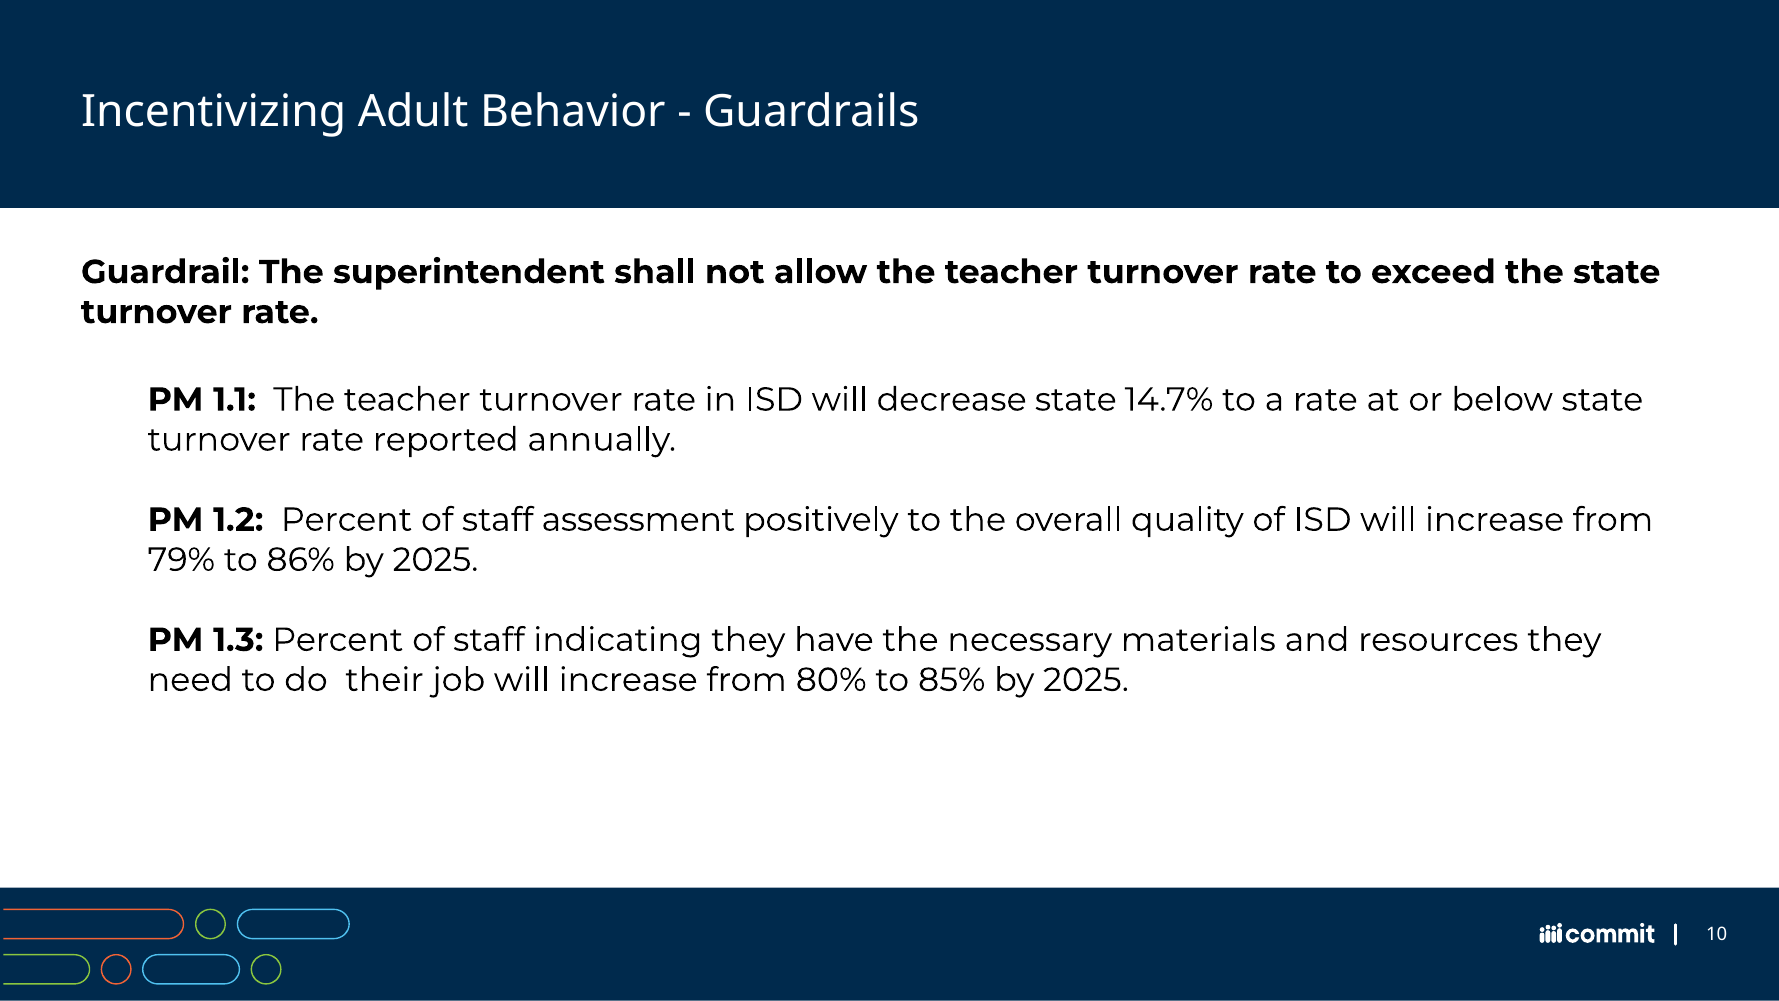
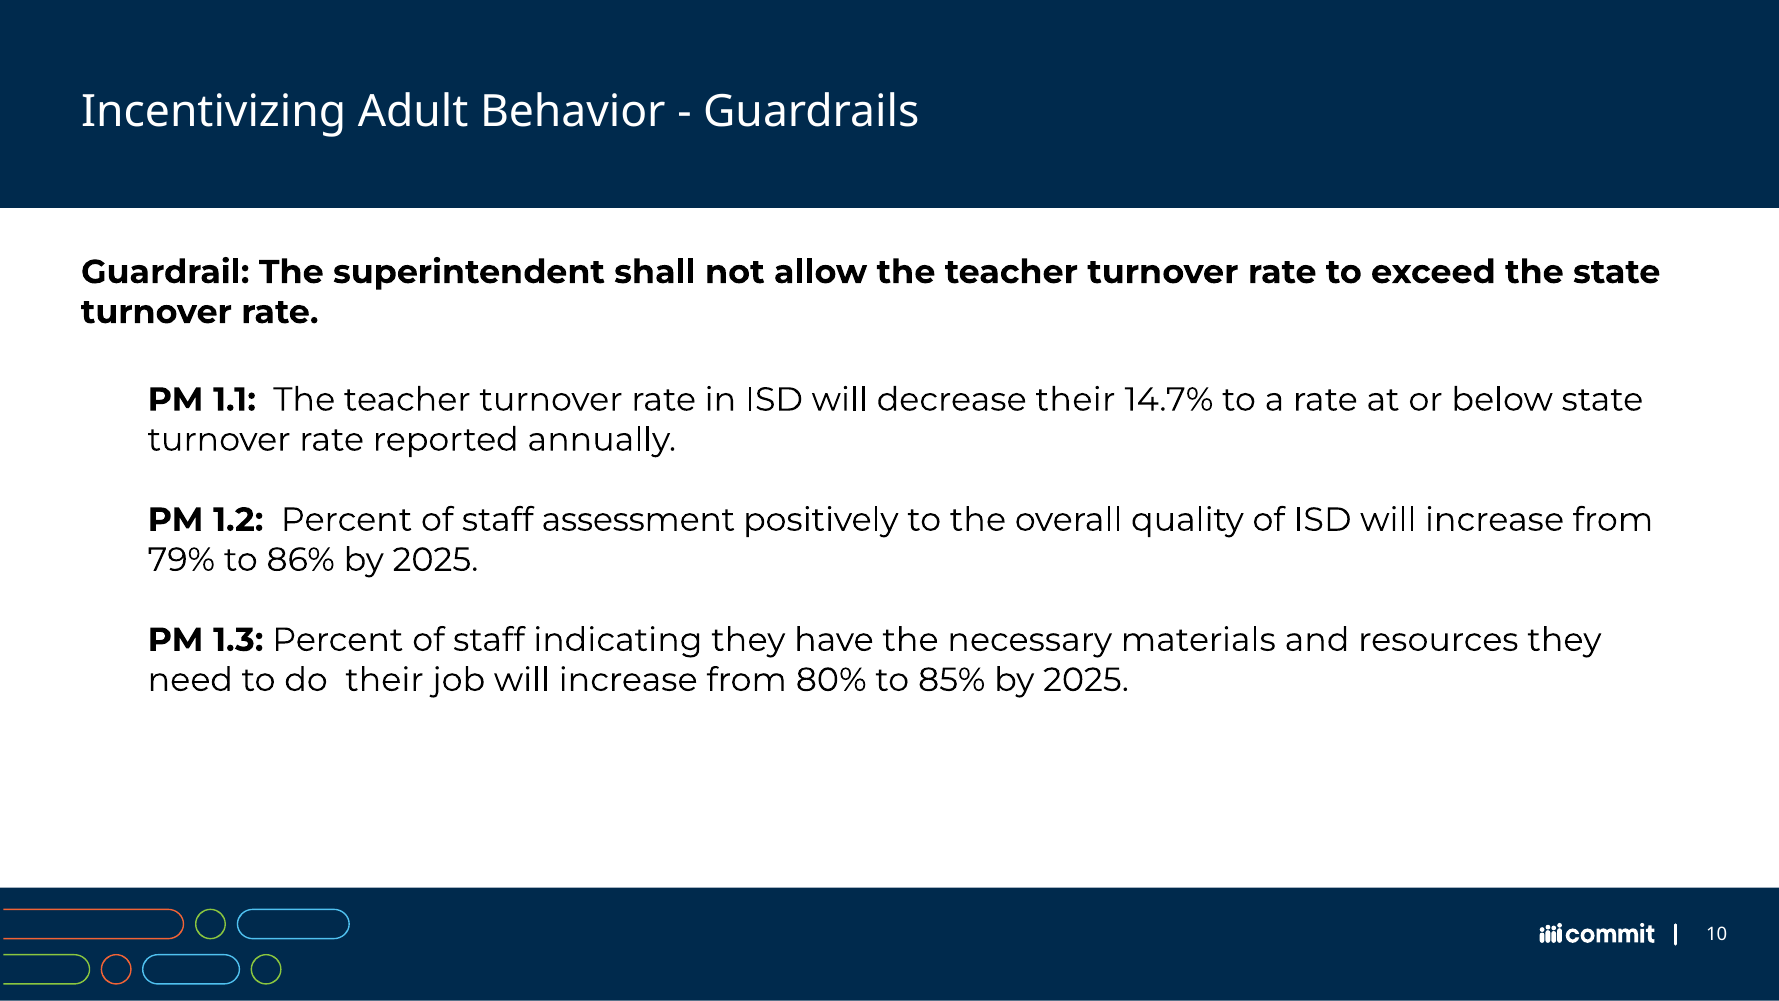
decrease state: state -> their (1075, 400)
